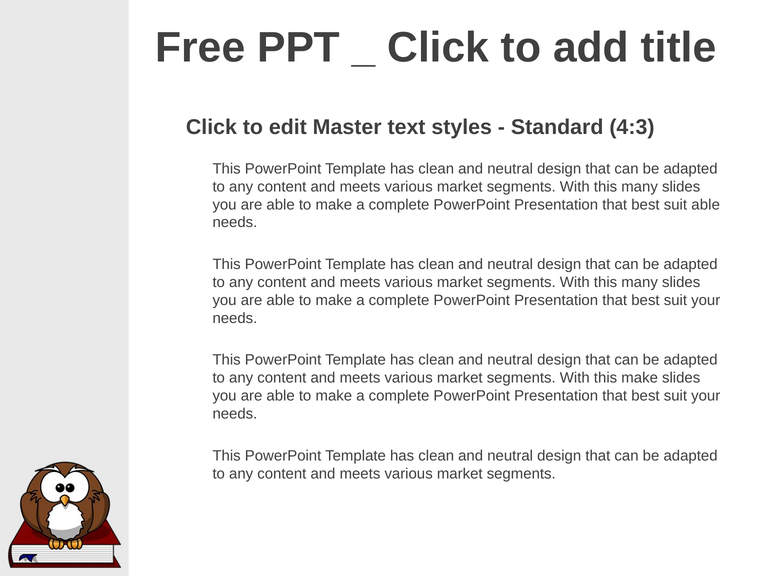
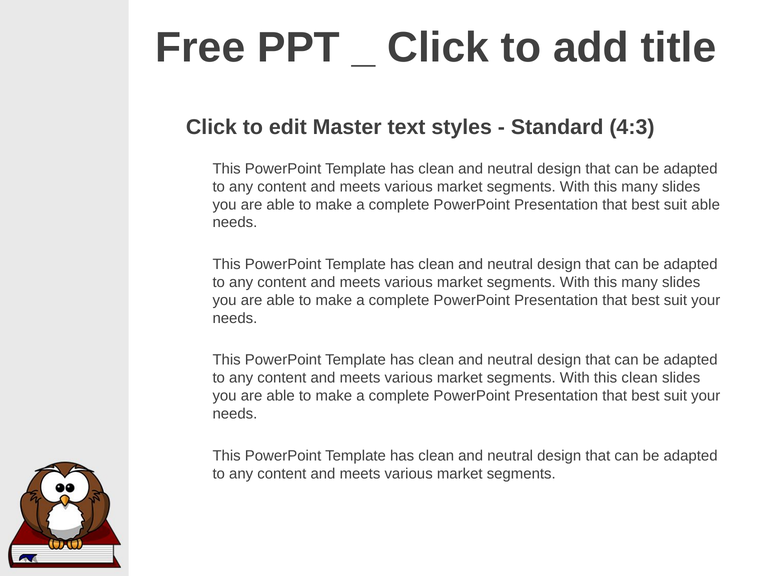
this make: make -> clean (640, 378)
